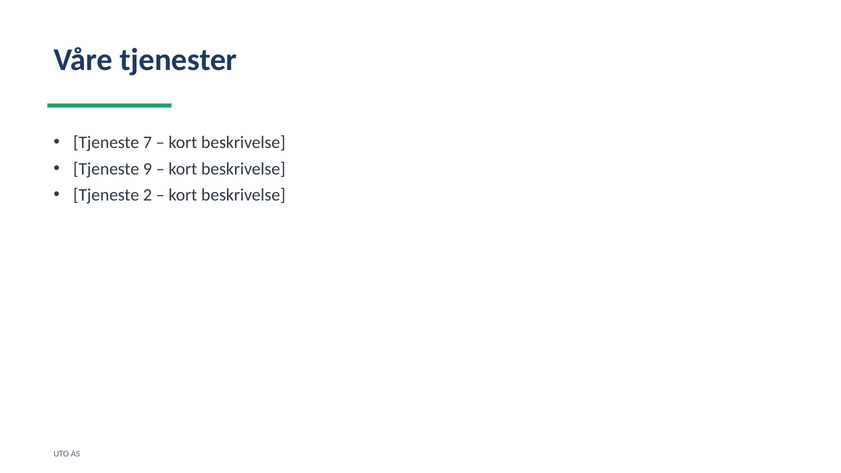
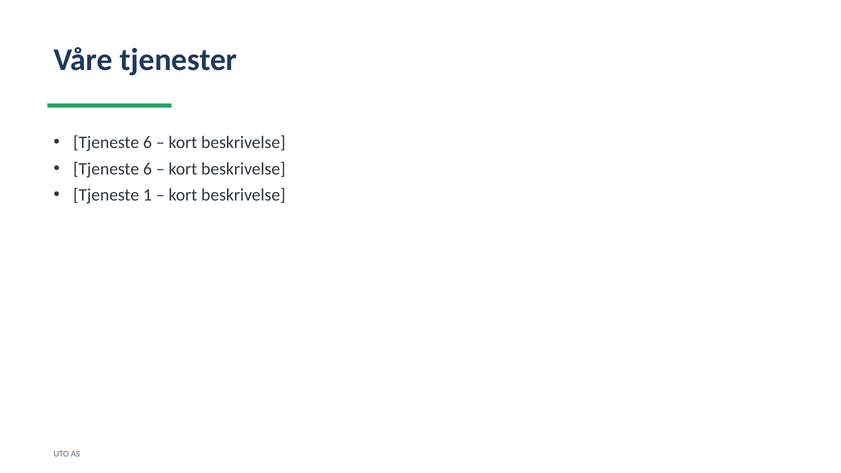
7: 7 -> 6 (147, 142)
9: 9 -> 6 (147, 169)
2: 2 -> 1 (147, 195)
